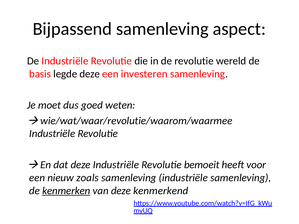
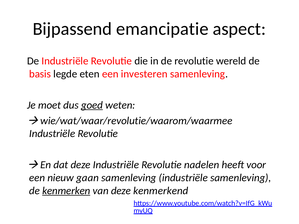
Bijpassend samenleving: samenleving -> emancipatie (162, 29)
legde deze: deze -> eten (90, 74)
goed underline: none -> present (92, 105)
bemoeit: bemoeit -> nadelen (202, 165)
zoals: zoals -> gaan (88, 178)
